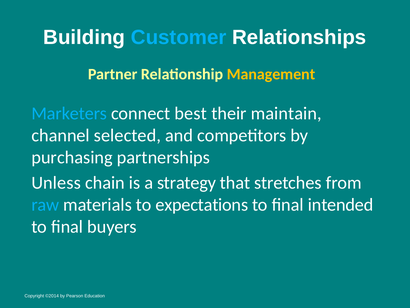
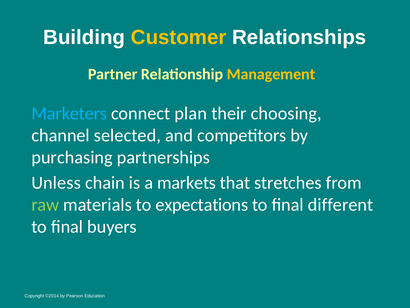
Customer colour: light blue -> yellow (179, 37)
best: best -> plan (191, 113)
maintain: maintain -> choosing (286, 113)
strategy: strategy -> markets (187, 183)
raw colour: light blue -> light green (45, 204)
intended: intended -> different (341, 204)
